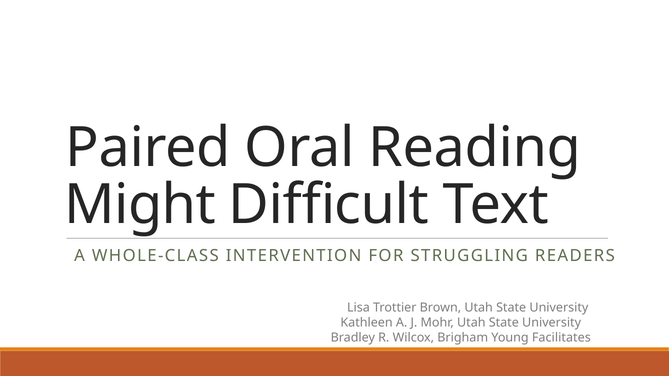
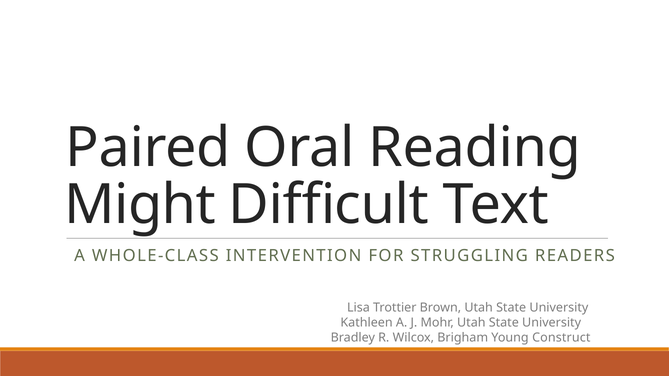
Facilitates: Facilitates -> Construct (561, 338)
